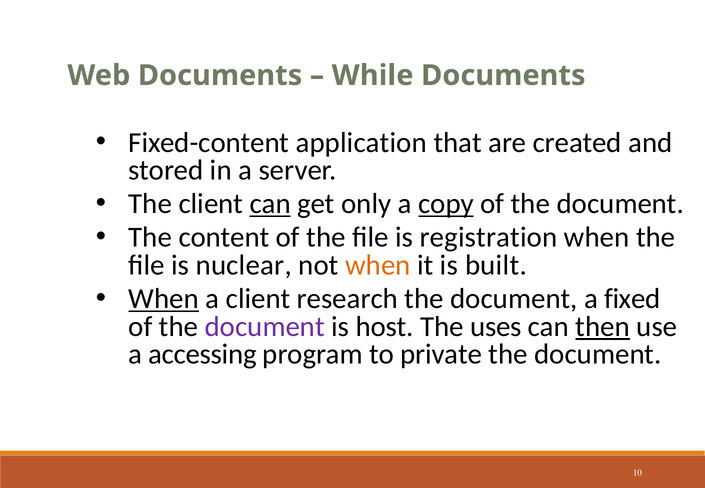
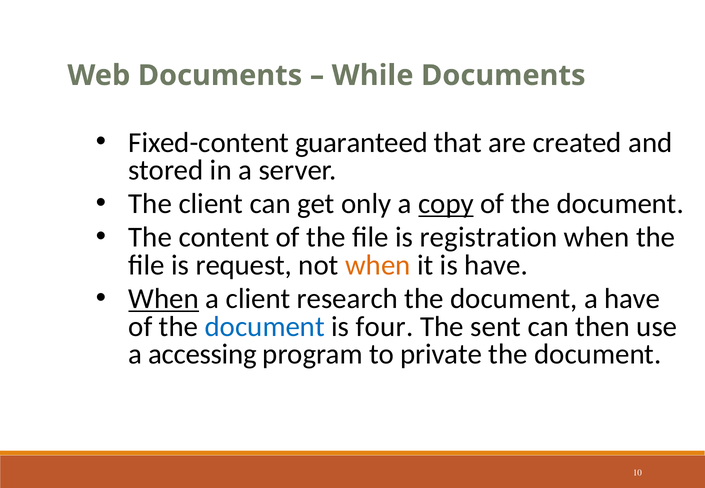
application: application -> guaranteed (361, 143)
can underline: present -> none (270, 204)
nuclear: nuclear -> request (244, 265)
is built: built -> have (496, 265)
a fixed: fixed -> have (632, 299)
document colour: purple -> blue (265, 327)
host: host -> four (385, 327)
uses: uses -> sent (496, 327)
then underline: present -> none (603, 327)
